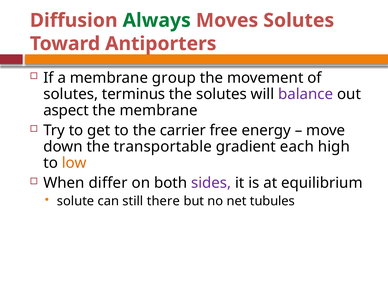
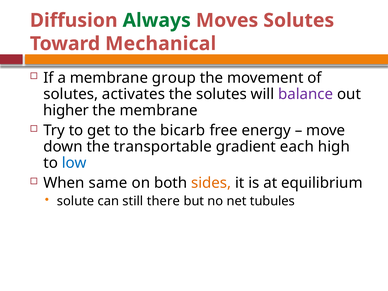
Antiporters: Antiporters -> Mechanical (161, 44)
terminus: terminus -> activates (133, 94)
aspect: aspect -> higher (66, 110)
carrier: carrier -> bicarb (183, 130)
low colour: orange -> blue (74, 163)
differ: differ -> same (108, 183)
sides colour: purple -> orange (211, 183)
